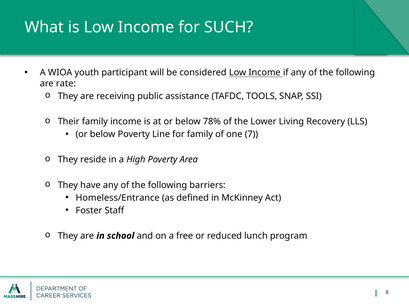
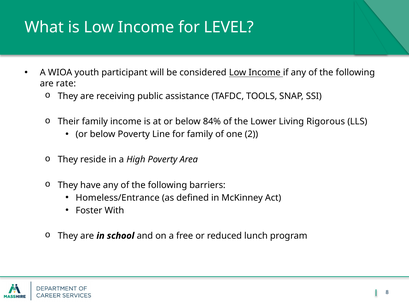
SUCH: SUCH -> LEVEL (229, 27)
78%: 78% -> 84% (212, 122)
Recovery: Recovery -> Rigorous (326, 122)
7: 7 -> 2 (251, 135)
Staff: Staff -> With (114, 211)
